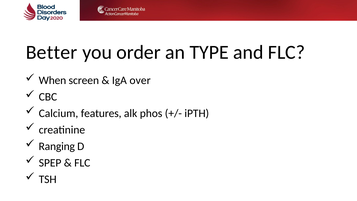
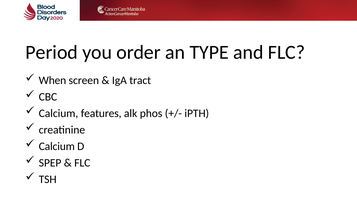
Better: Better -> Period (52, 52)
over: over -> tract (140, 80)
Ranging: Ranging -> Calcium (57, 146)
